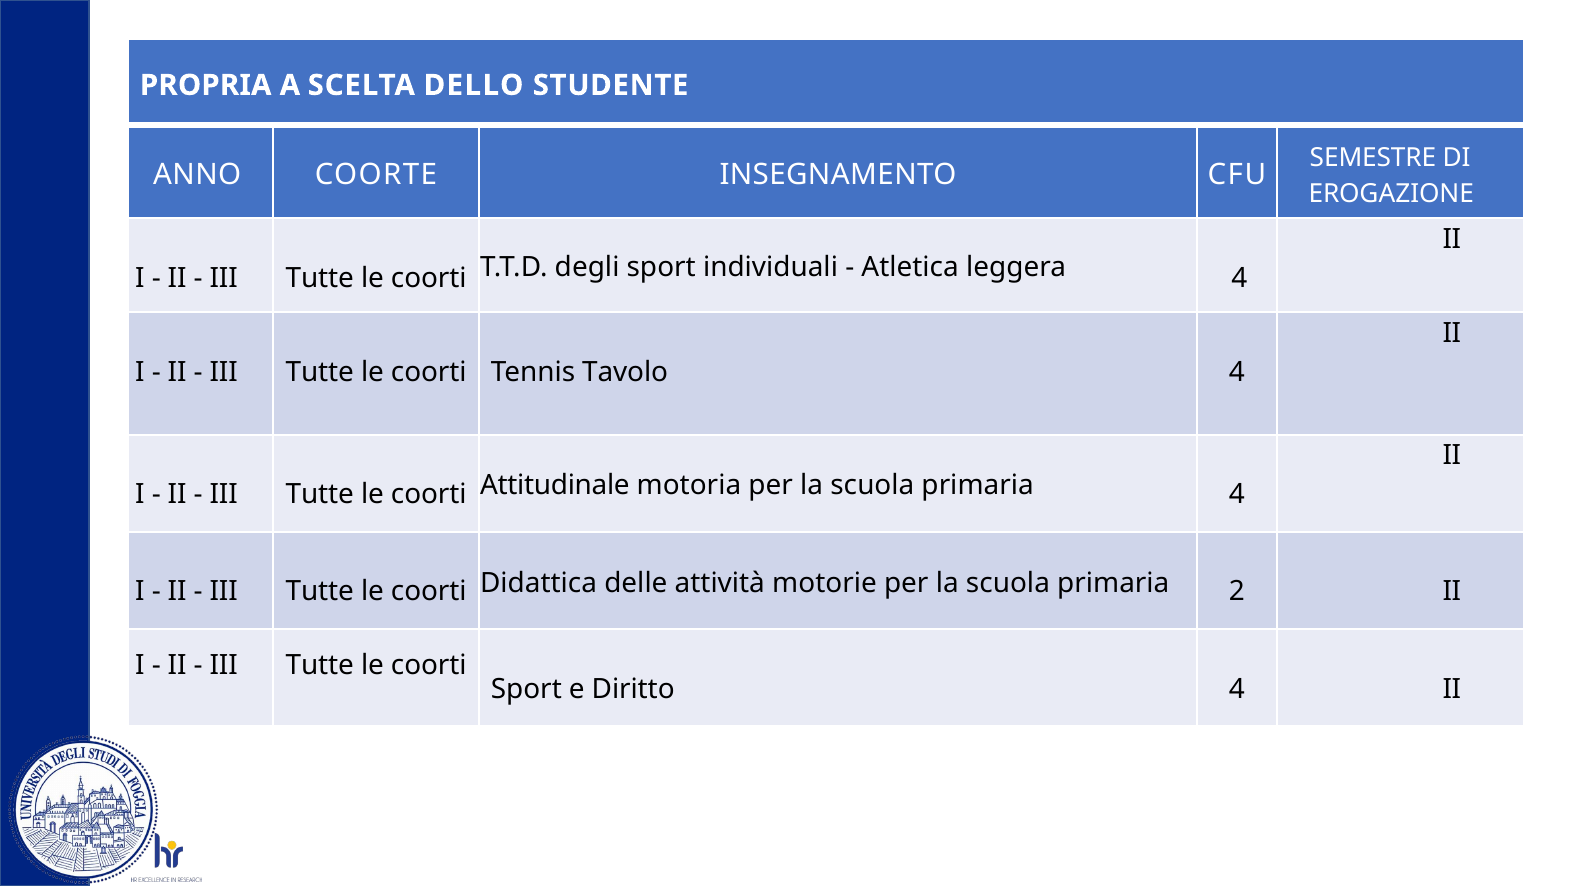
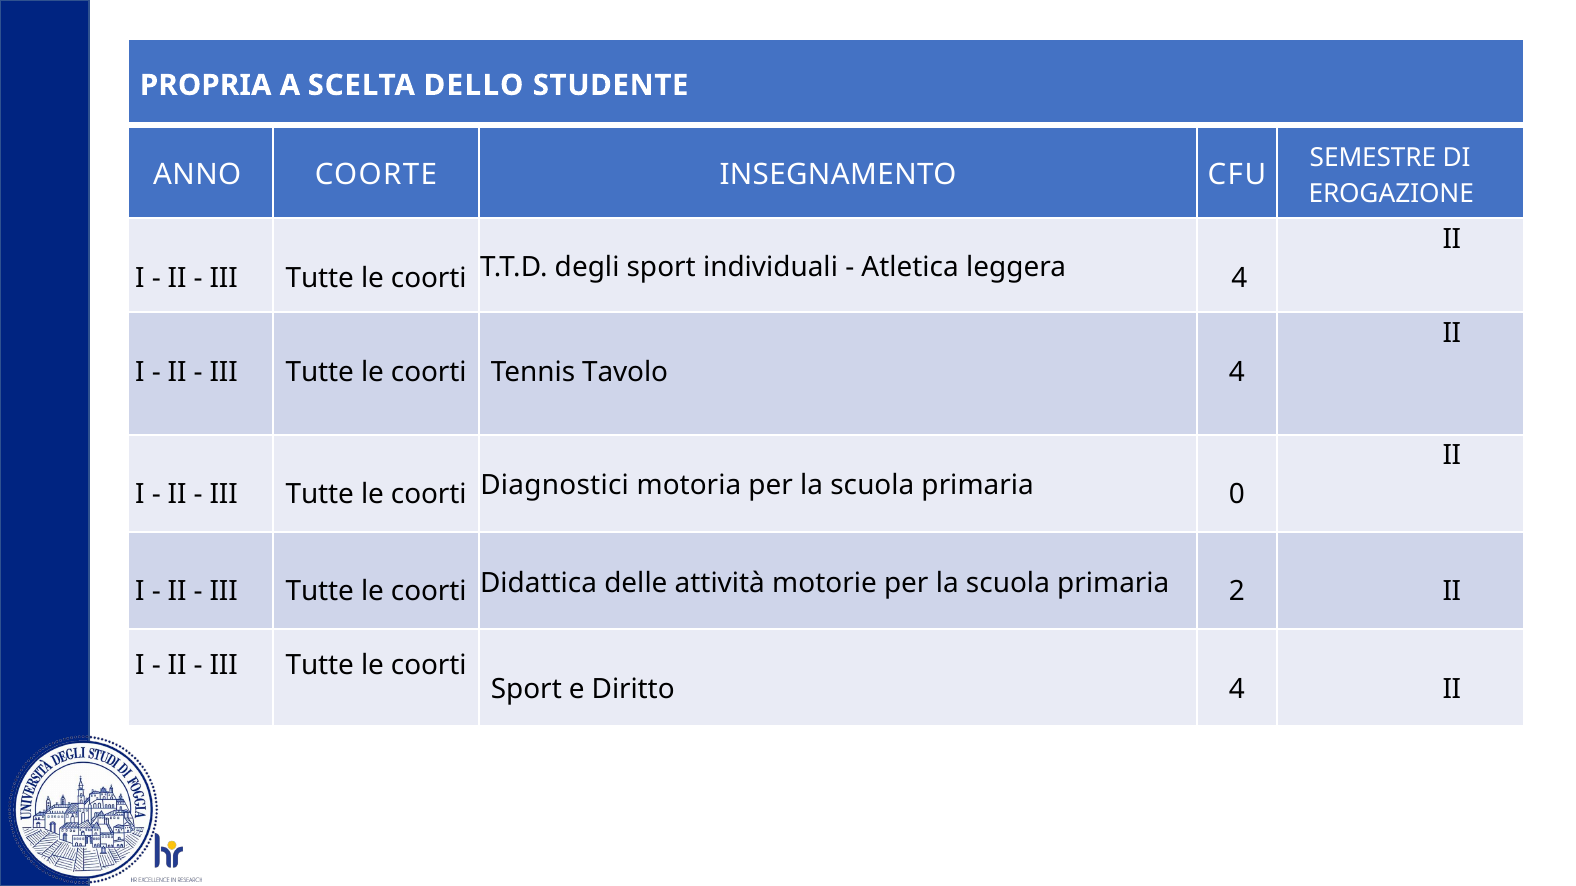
Attitudinale: Attitudinale -> Diagnostici (555, 486)
primaria 4: 4 -> 0 (1237, 494)
